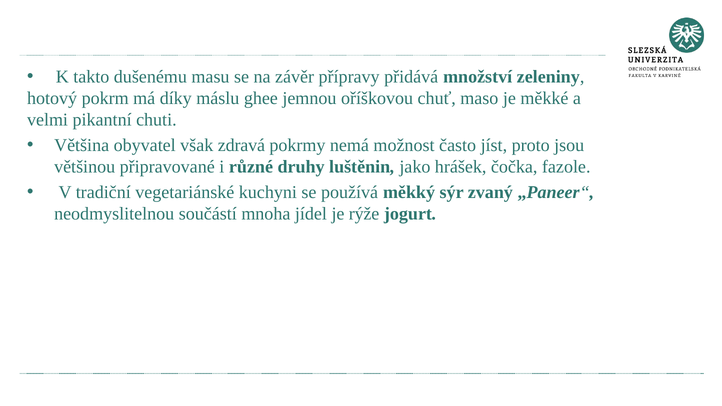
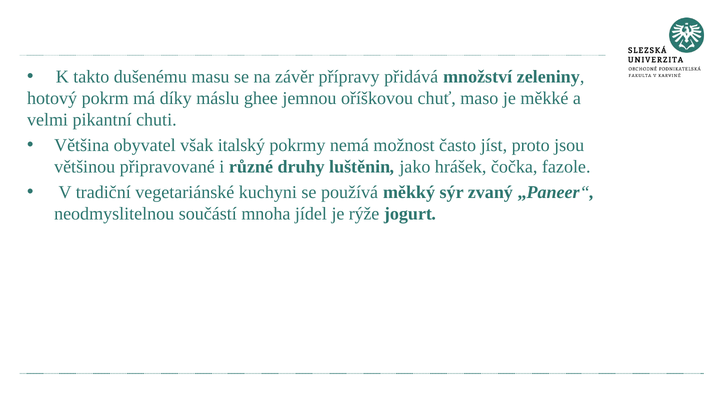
zdravá: zdravá -> italský (241, 145)
